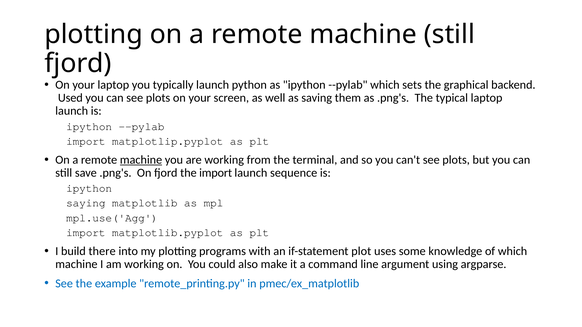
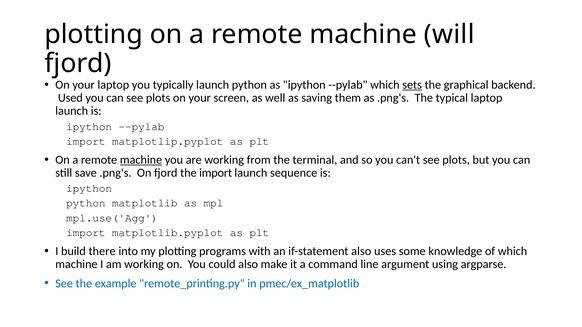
machine still: still -> will (449, 34)
sets underline: none -> present (412, 85)
saying: saying -> python (86, 203)
if-statement plot: plot -> also (361, 251)
